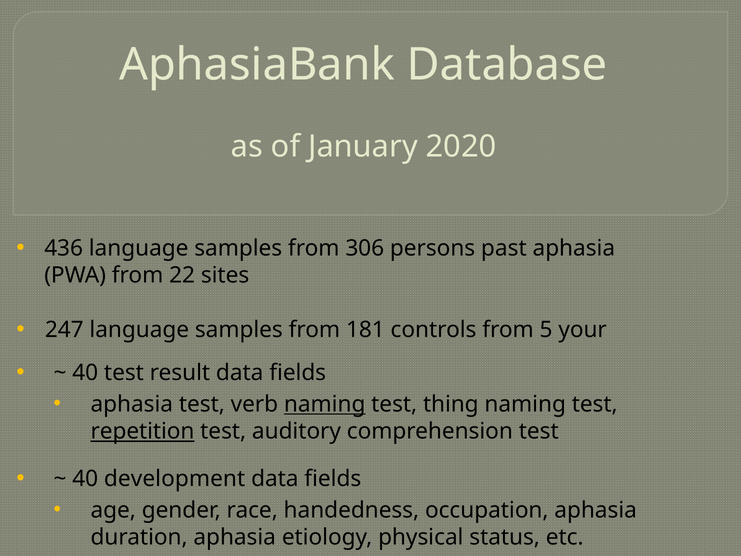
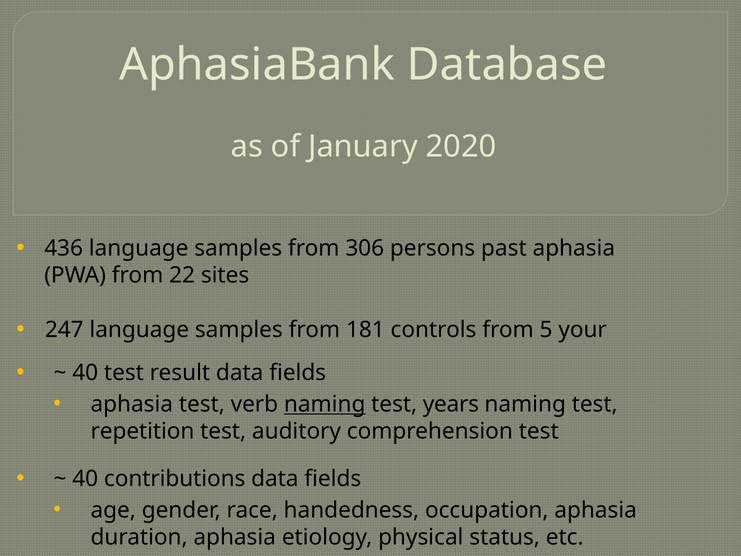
thing: thing -> years (451, 404)
repetition underline: present -> none (143, 431)
development: development -> contributions (175, 479)
